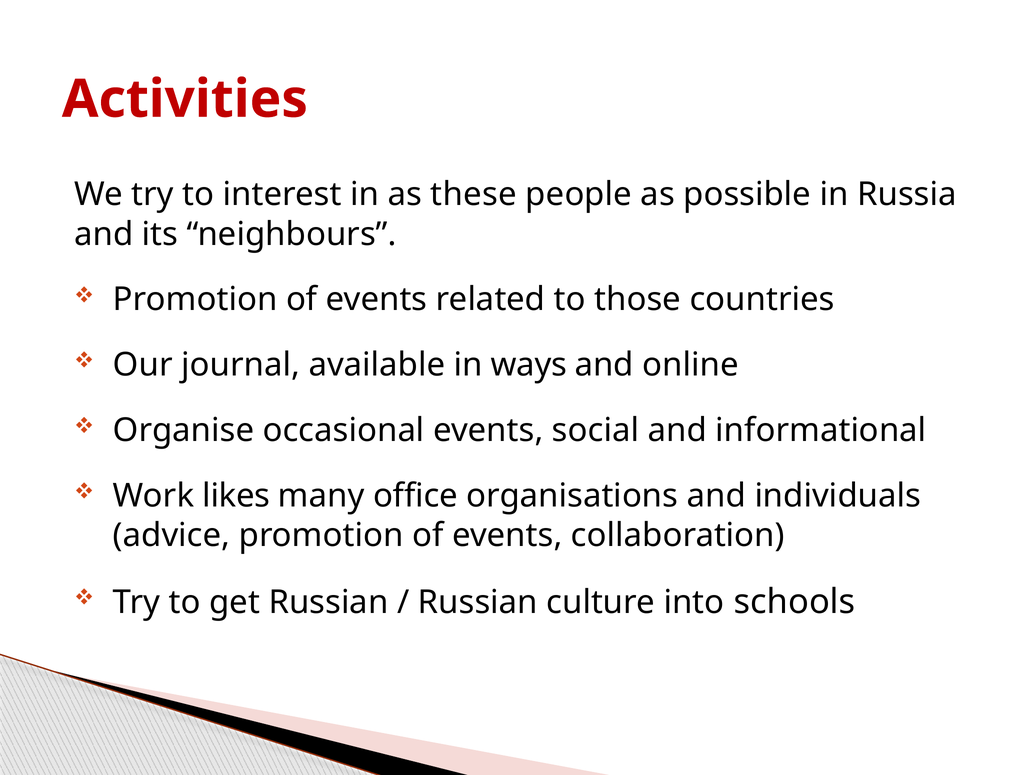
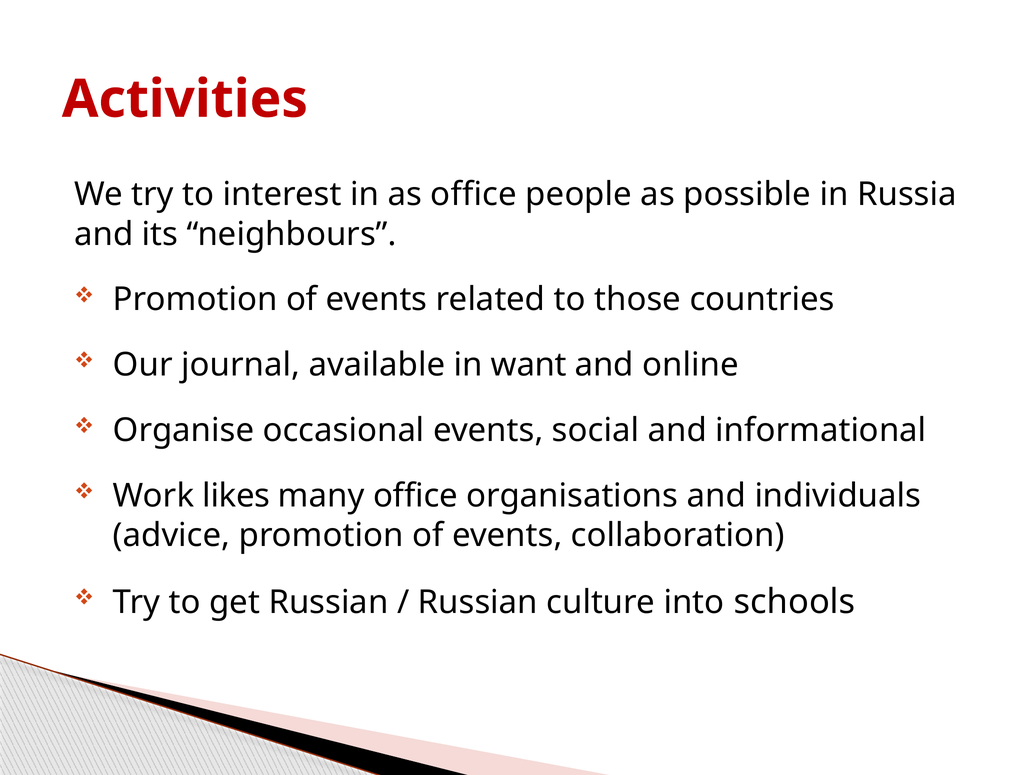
as these: these -> office (474, 195)
ways: ways -> want (529, 365)
